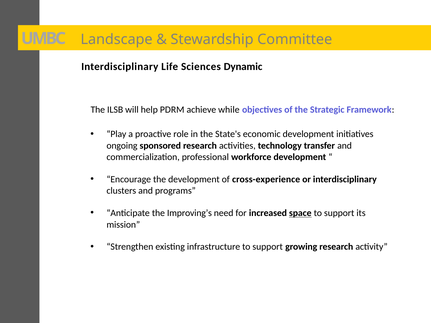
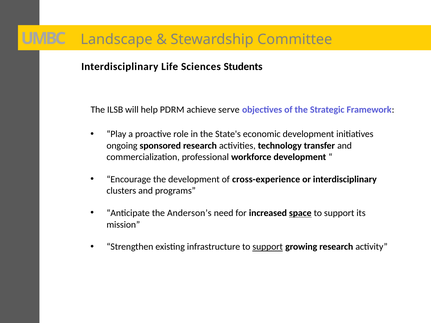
Dynamic: Dynamic -> Students (243, 67)
while: while -> serve (229, 110)
Improving’s: Improving’s -> Anderson’s (189, 213)
support underline: none -> present (268, 247)
